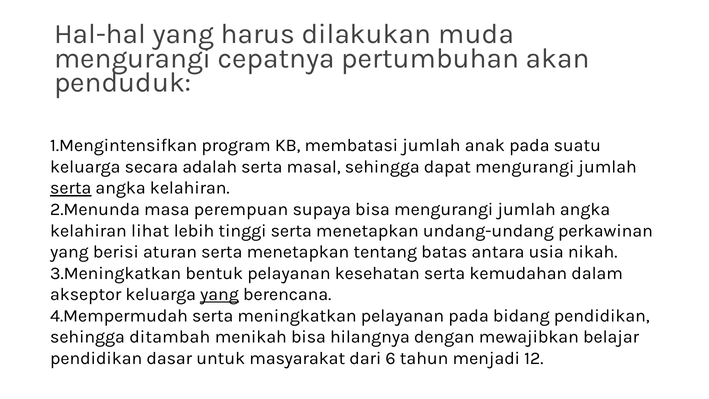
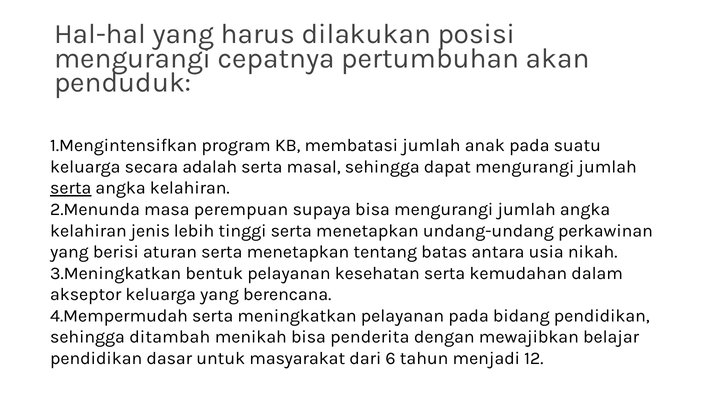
muda: muda -> posisi (476, 34)
lihat: lihat -> jenis (150, 231)
yang underline: present -> none (219, 294)
hilangnya: hilangnya -> penderita (370, 337)
